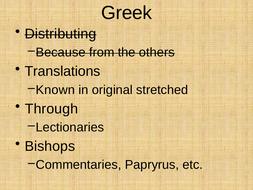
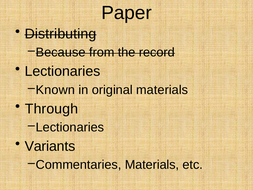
Greek: Greek -> Paper (126, 13)
others: others -> record (157, 52)
Translations: Translations -> Lectionaries (62, 71)
original stretched: stretched -> materials (162, 90)
Bishops: Bishops -> Variants (50, 146)
Commentaries Papryrus: Papryrus -> Materials (152, 164)
